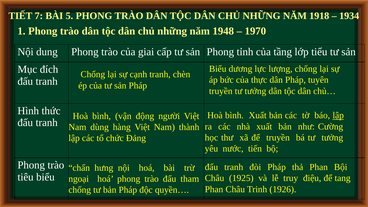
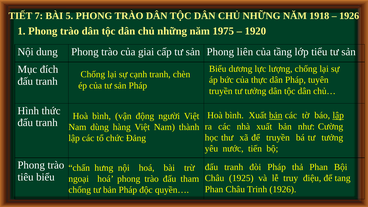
1934: 1934 -> 1926 (349, 16)
1948: 1948 -> 1975 (223, 31)
1970: 1970 -> 1920 (255, 31)
tỉnh: tỉnh -> liên (245, 52)
bản underline: none -> present (276, 115)
